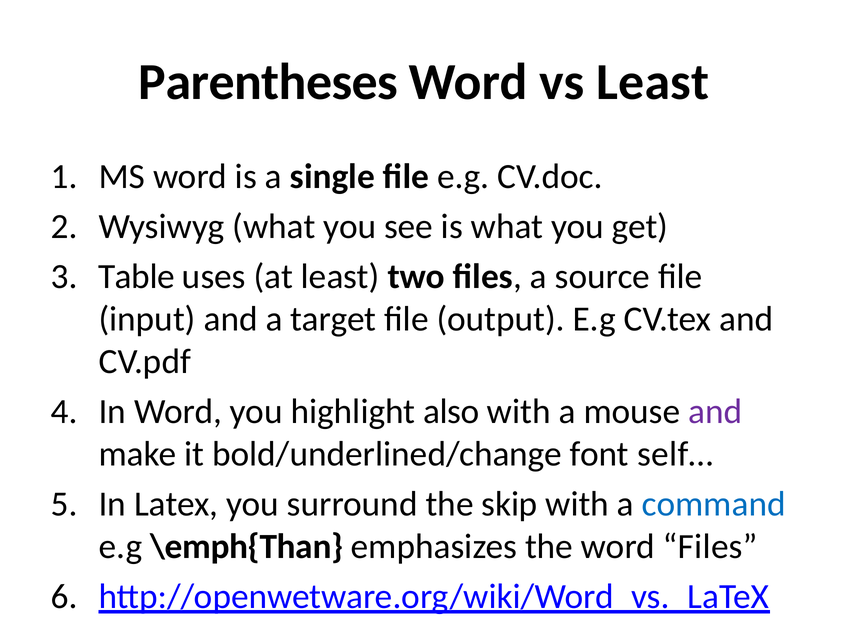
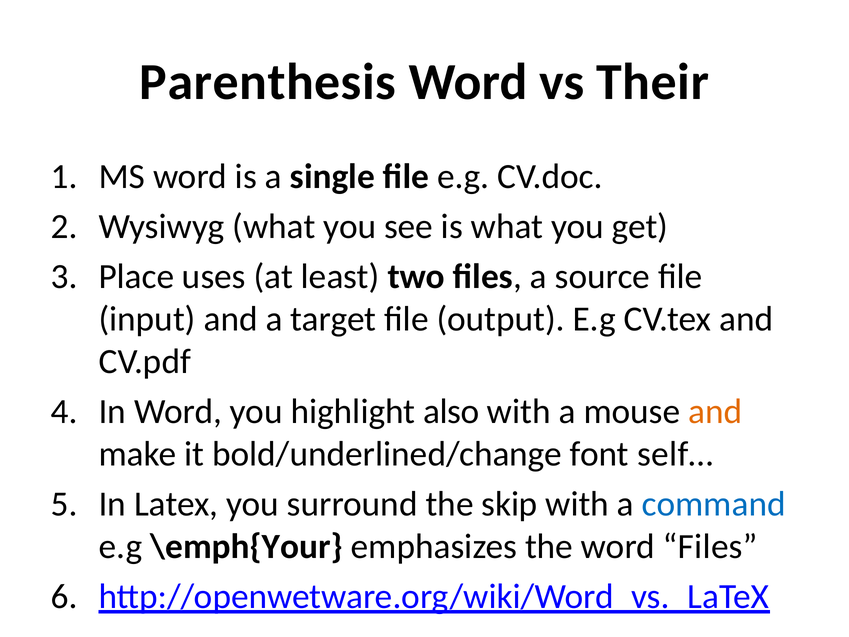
Parentheses: Parentheses -> Parenthesis (268, 82)
vs Least: Least -> Their (653, 82)
Table: Table -> Place (136, 277)
and colour: purple -> orange (715, 411)
\emph{Than: \emph{Than -> \emph{Your (247, 546)
